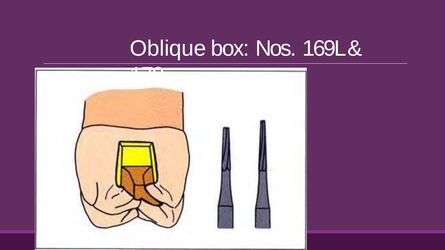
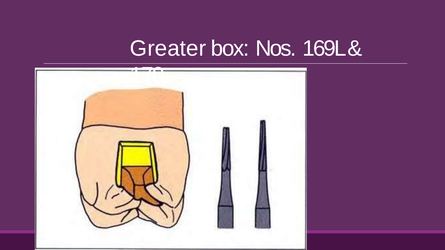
Oblique: Oblique -> Greater (168, 49)
